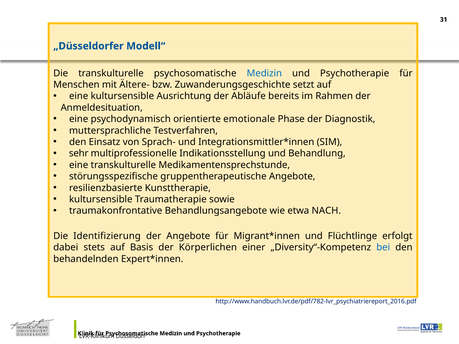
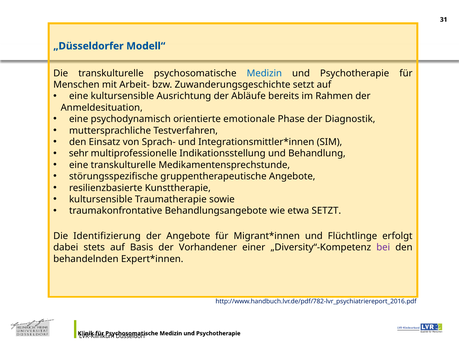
Ältere-: Ältere- -> Arbeit- (135, 85)
etwa NACH: NACH -> SETZT (326, 211)
Körperlichen: Körperlichen -> Vorhandener (208, 248)
bei colour: blue -> purple (383, 248)
